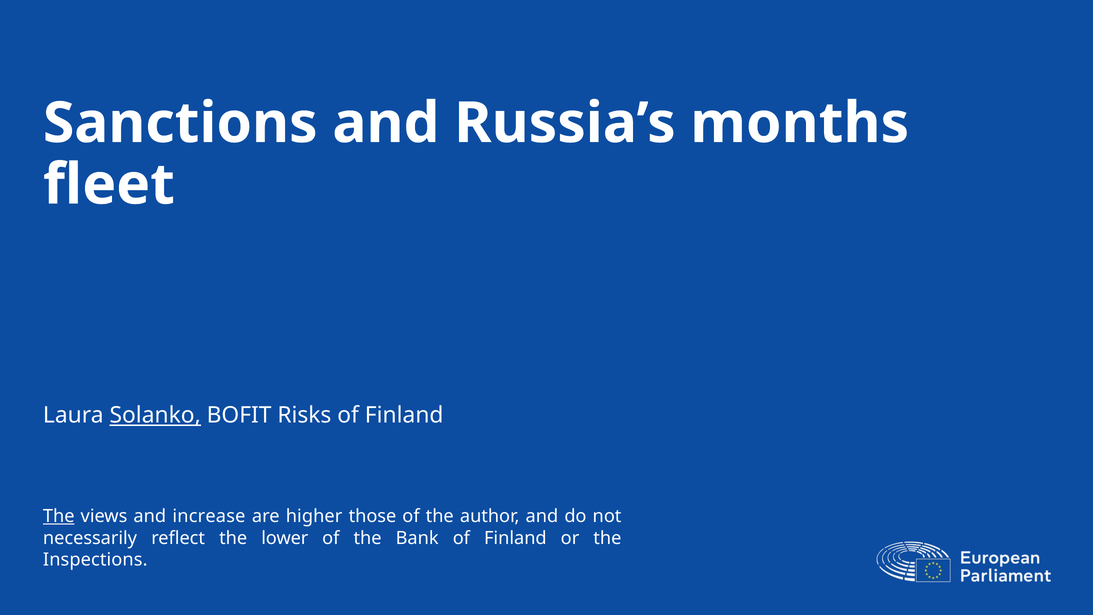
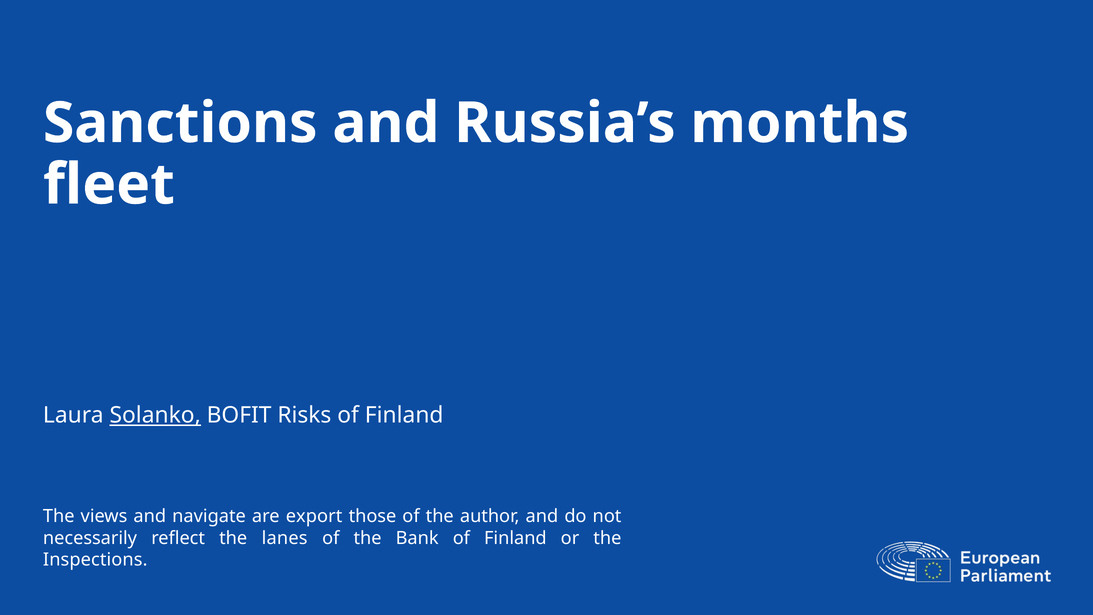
The underline: present -> none (59, 516)
increase: increase -> navigate (209, 516)
higher: higher -> export (314, 516)
lower: lower -> lanes (285, 538)
